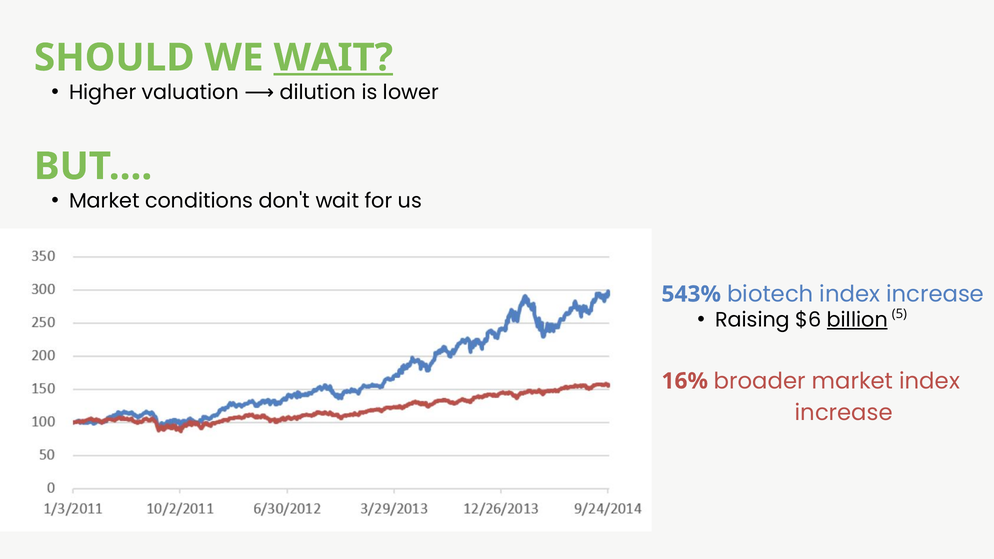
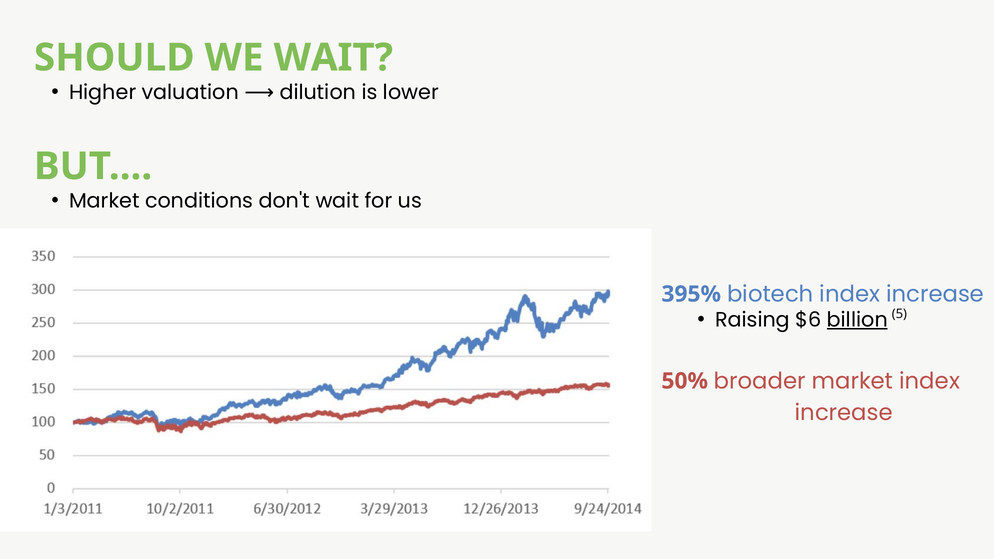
WAIT underline: present -> none (333, 58)
543%: 543% -> 395% (691, 294)
16%: 16% -> 50% (685, 381)
